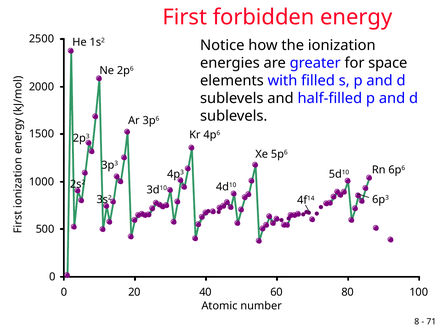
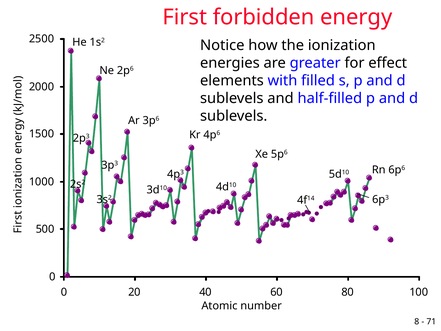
space: space -> effect (388, 63)
